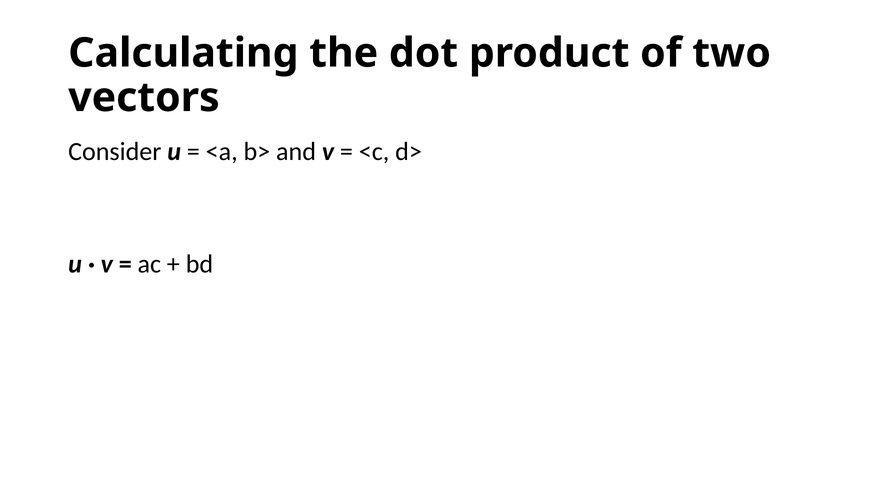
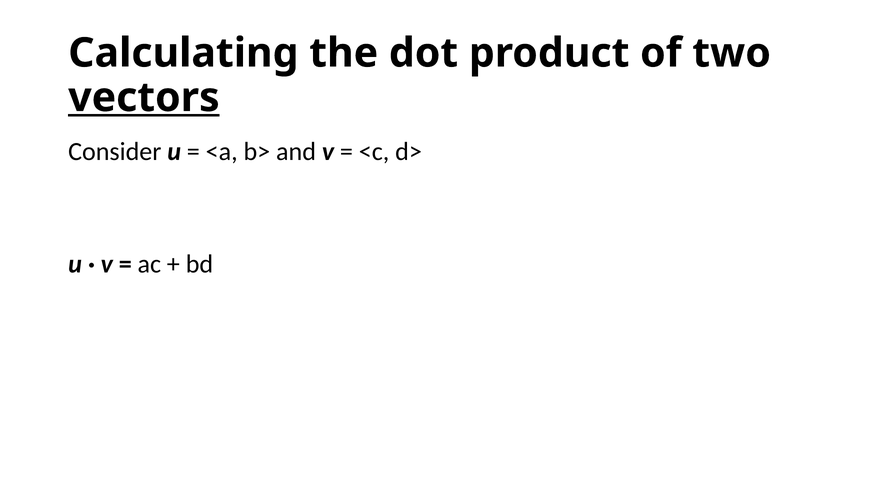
vectors underline: none -> present (144, 97)
